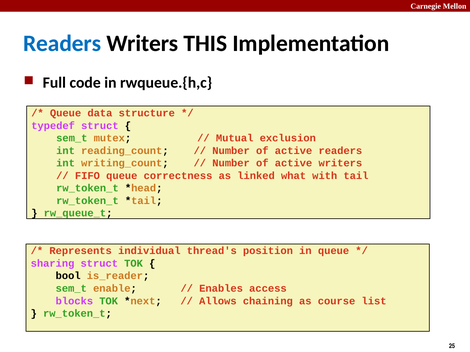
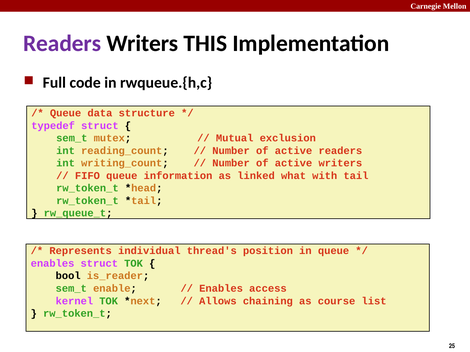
Readers colour: blue -> purple (62, 44)
correctness: correctness -> information (178, 176)
sharing: sharing -> enables (53, 264)
blocks: blocks -> kernel (74, 301)
